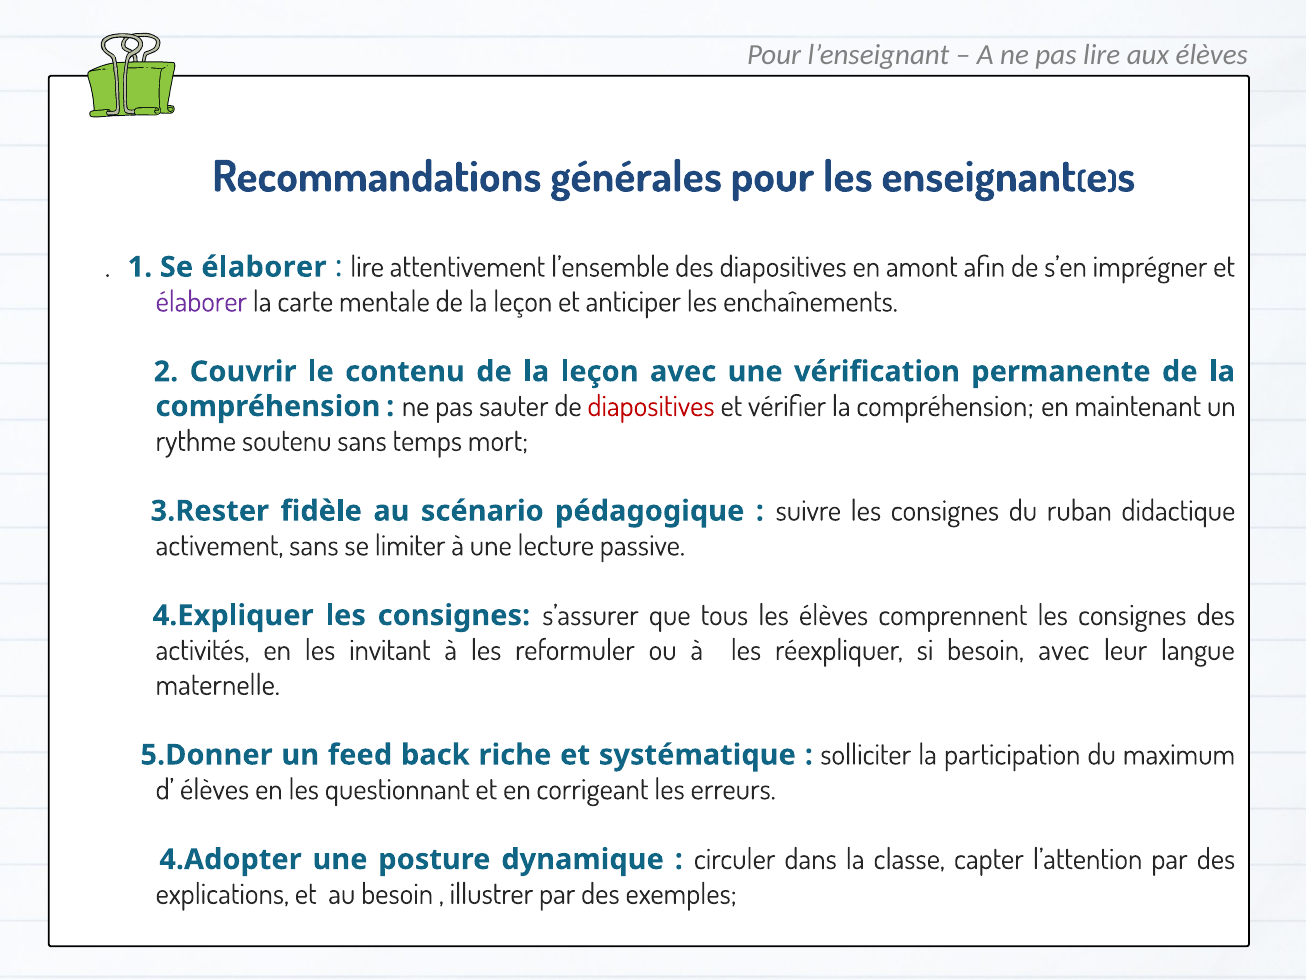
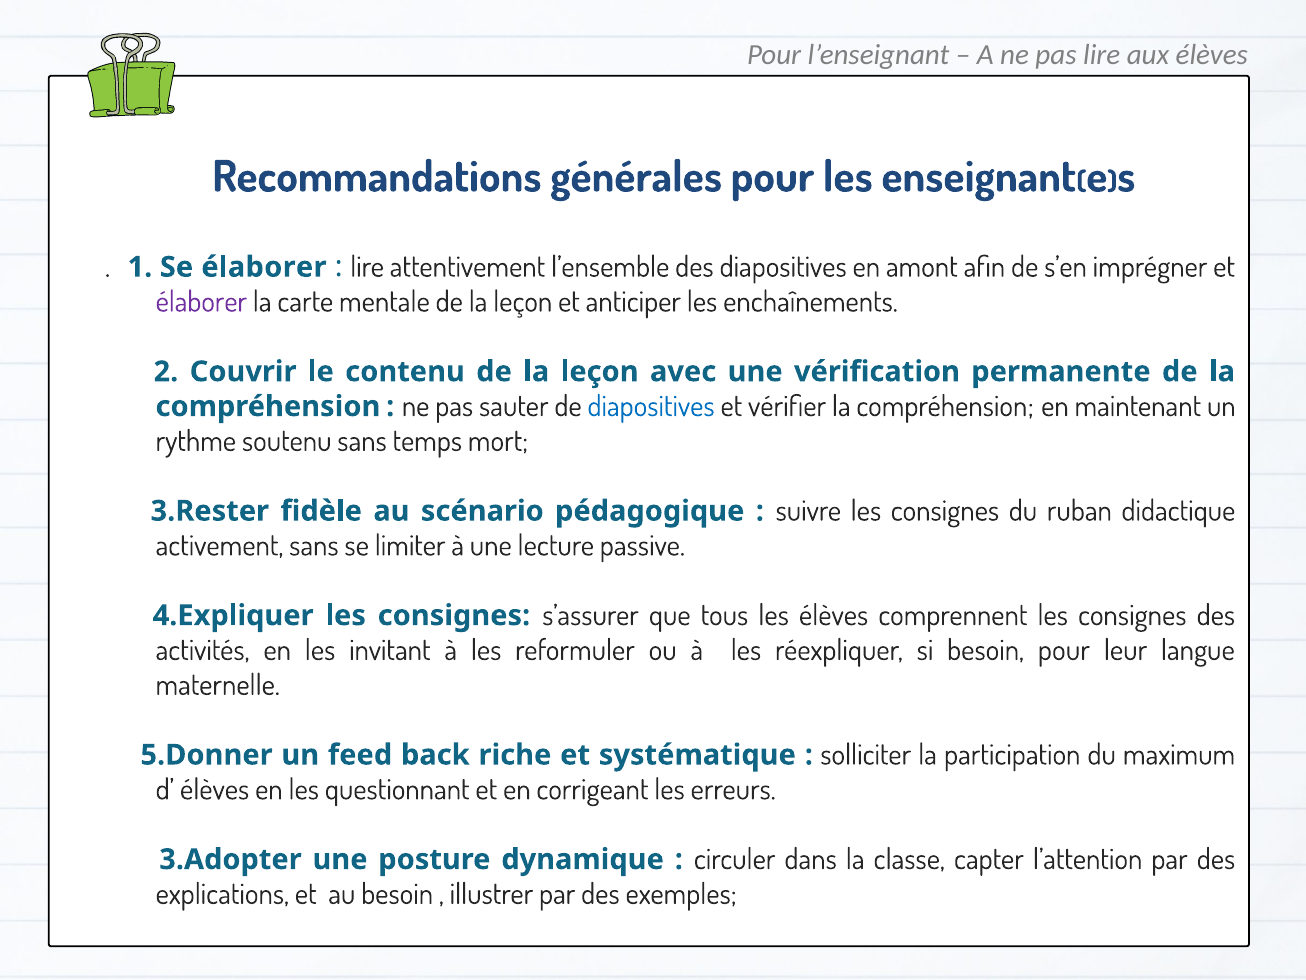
diapositives colour: red -> blue (651, 406)
besoin avec: avec -> pour (1064, 650)
4.Adopter: 4.Adopter -> 3.Adopter (230, 859)
